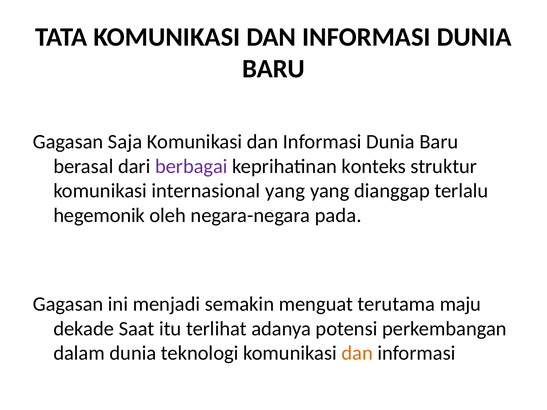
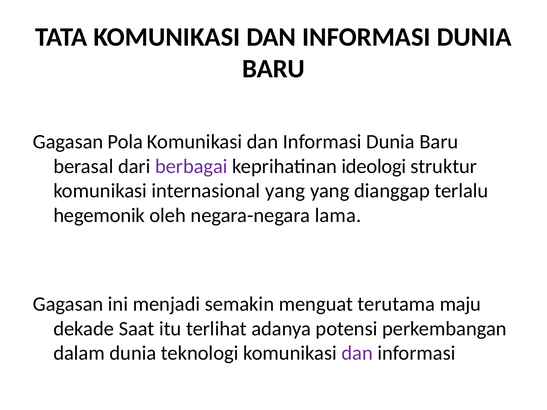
Saja: Saja -> Pola (125, 142)
konteks: konteks -> ideologi (374, 166)
pada: pada -> lama (338, 216)
dan colour: orange -> purple (357, 353)
